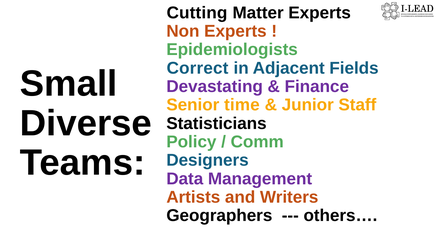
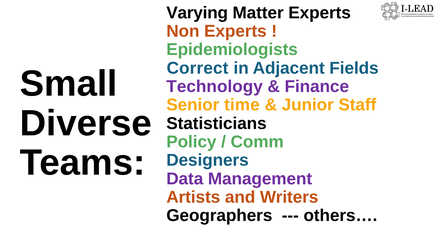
Cutting: Cutting -> Varying (197, 13)
Devastating: Devastating -> Technology (215, 86)
